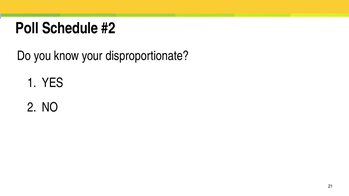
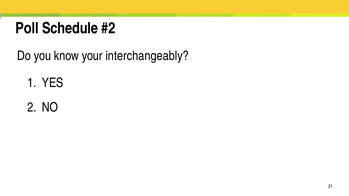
disproportionate: disproportionate -> interchangeably (147, 56)
